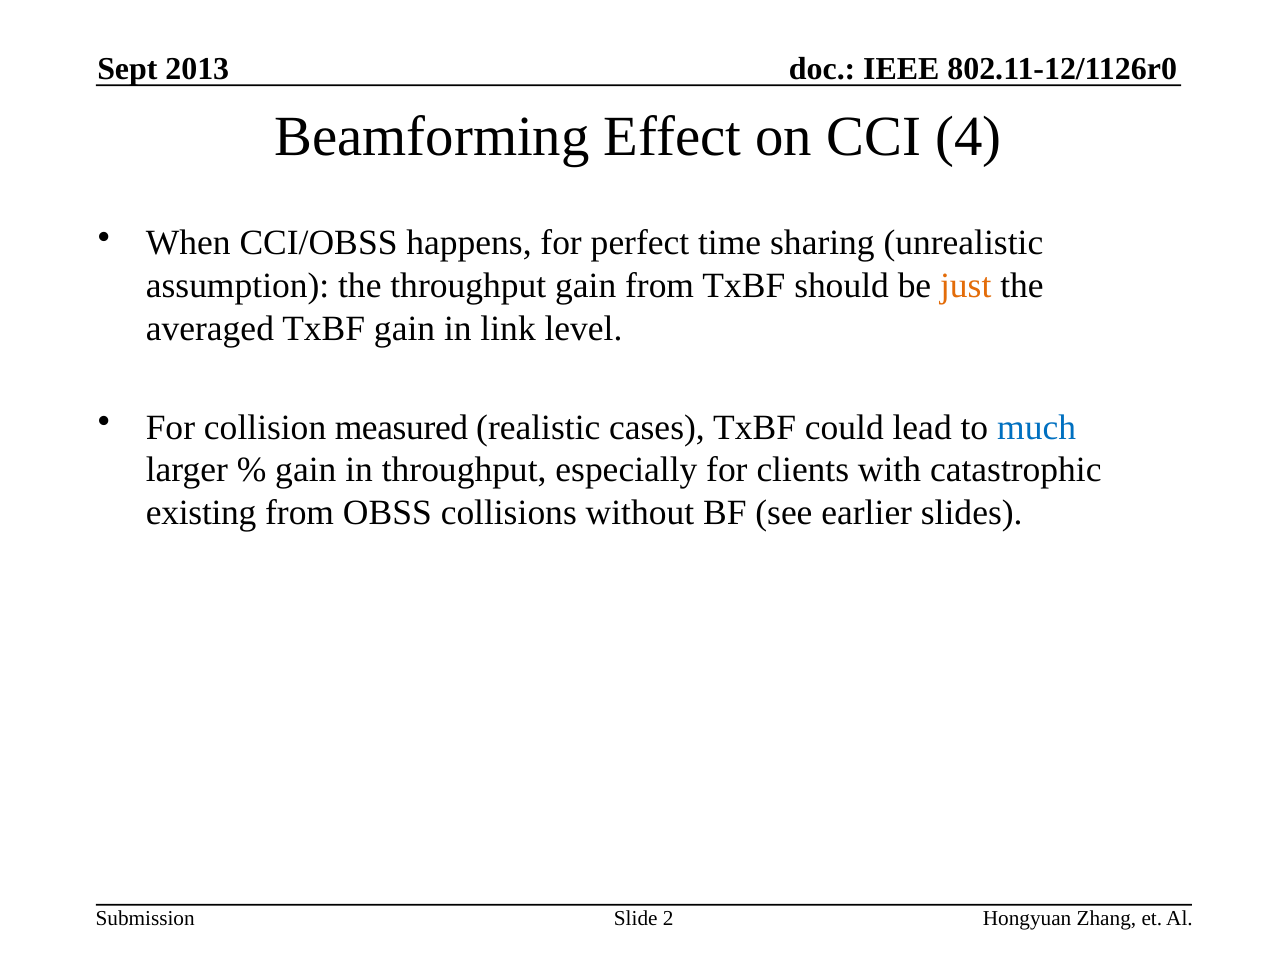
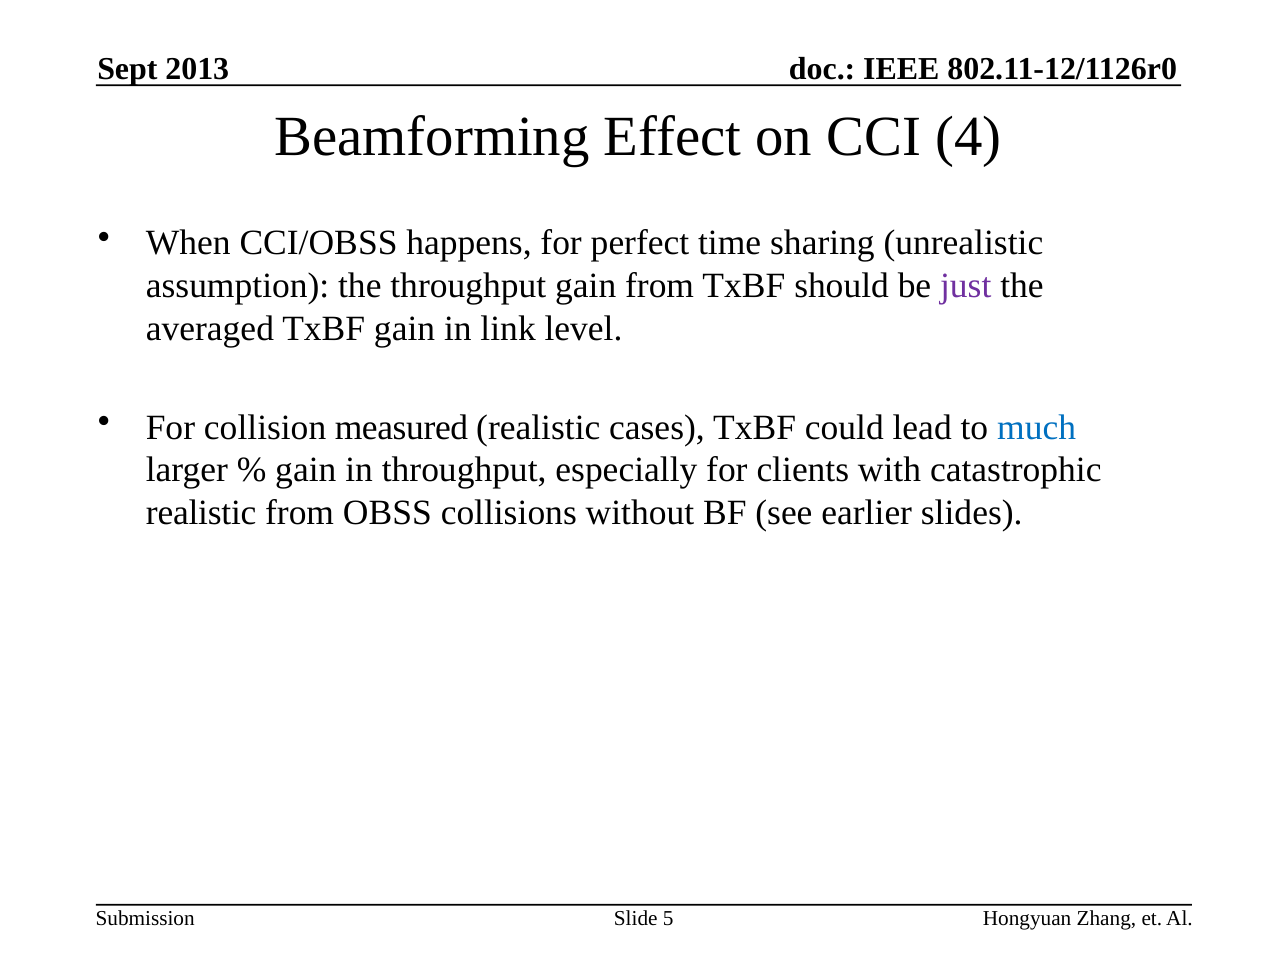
just colour: orange -> purple (966, 286)
existing: existing -> realistic (201, 513)
2: 2 -> 5 (668, 919)
